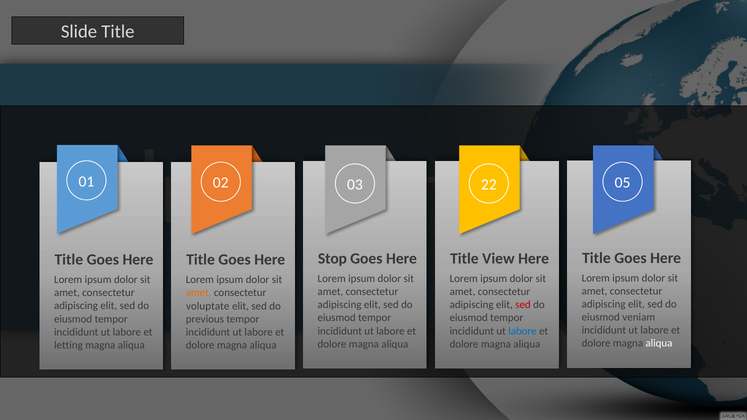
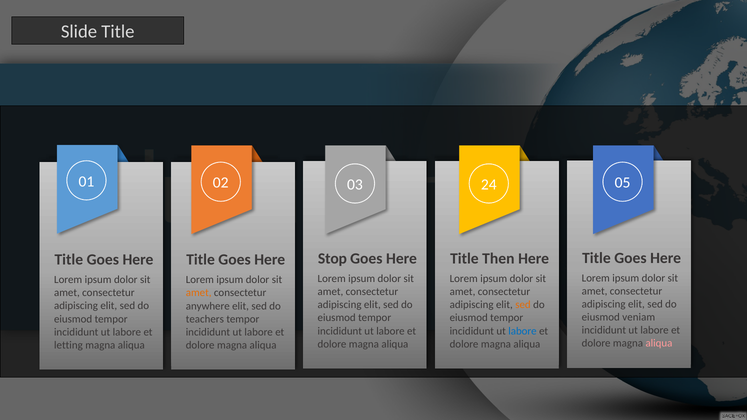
22: 22 -> 24 (489, 185)
View: View -> Then (498, 259)
sed colour: red -> orange (523, 305)
voluptate: voluptate -> anywhere (208, 306)
previous: previous -> teachers (205, 319)
aliqua colour: white -> pink (659, 344)
